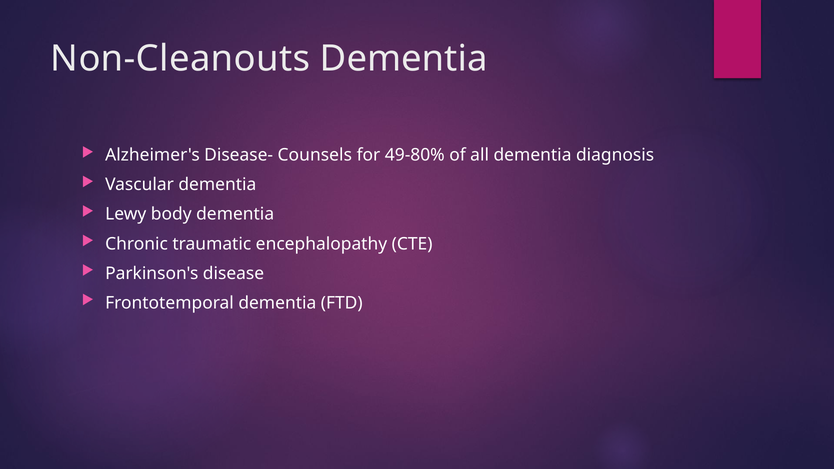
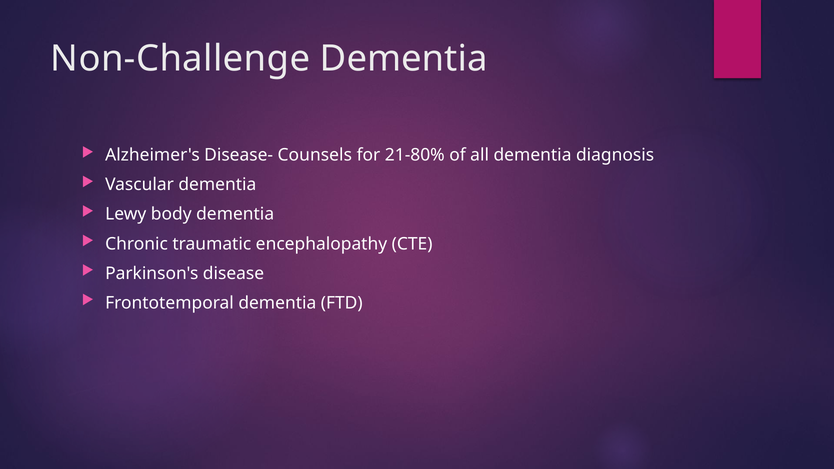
Non-Cleanouts: Non-Cleanouts -> Non-Challenge (180, 59)
49-80%: 49-80% -> 21-80% (415, 155)
